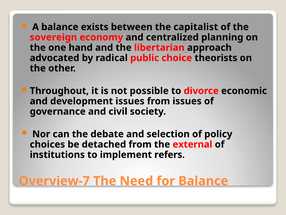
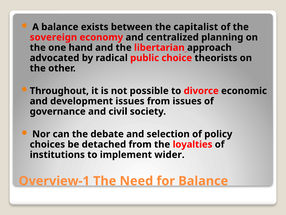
external: external -> loyalties (192, 144)
refers: refers -> wider (169, 154)
Overview-7: Overview-7 -> Overview-1 (54, 181)
